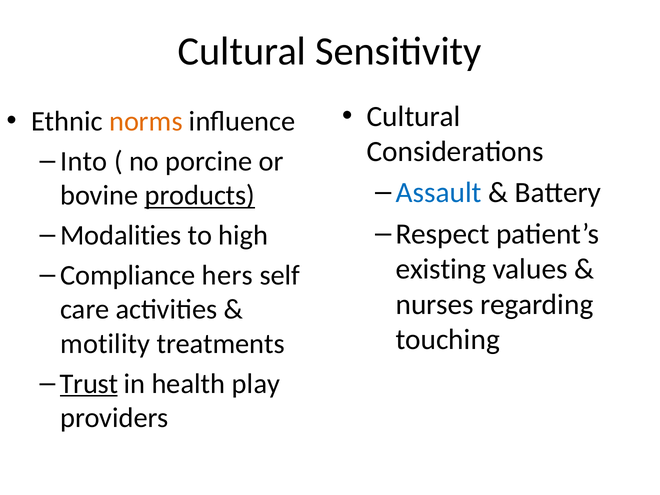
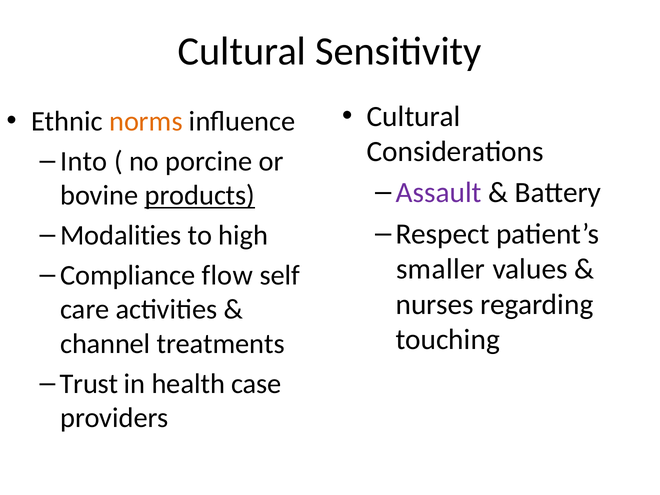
Assault colour: blue -> purple (439, 193)
existing: existing -> smaller (441, 269)
hers: hers -> flow (227, 275)
motility: motility -> channel (105, 344)
Trust underline: present -> none (89, 384)
play: play -> case (256, 384)
